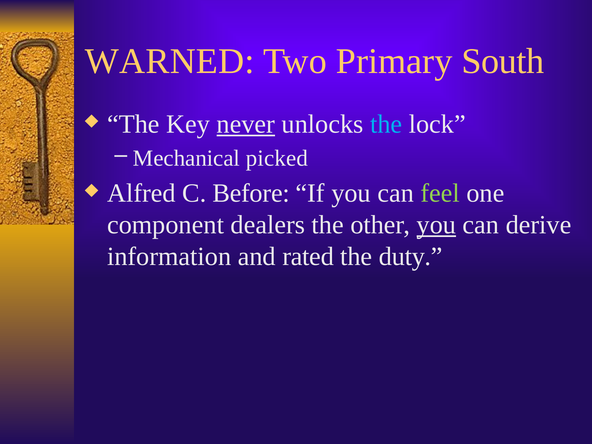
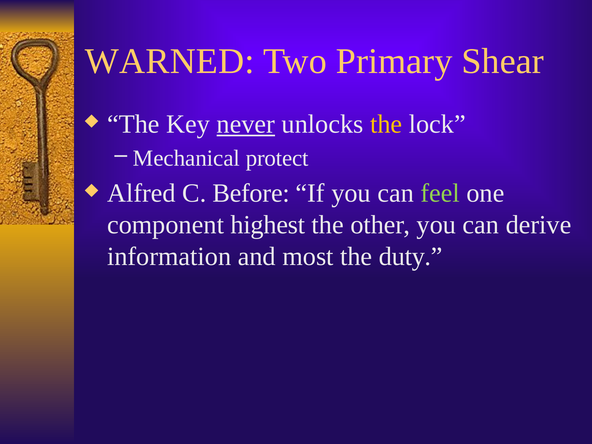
South: South -> Shear (503, 61)
the colour: light blue -> yellow (386, 124)
picked: picked -> protect (277, 158)
dealers: dealers -> highest (268, 225)
you underline: present -> none (436, 225)
rated: rated -> most (308, 256)
